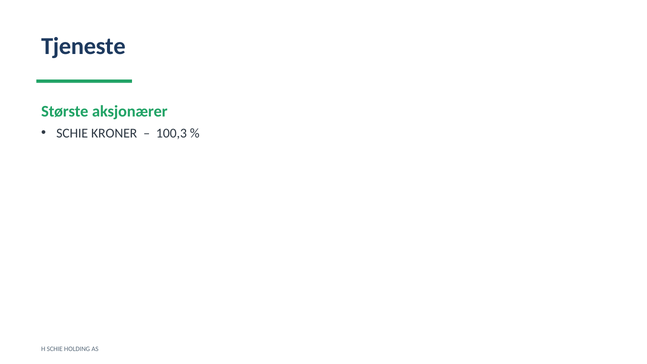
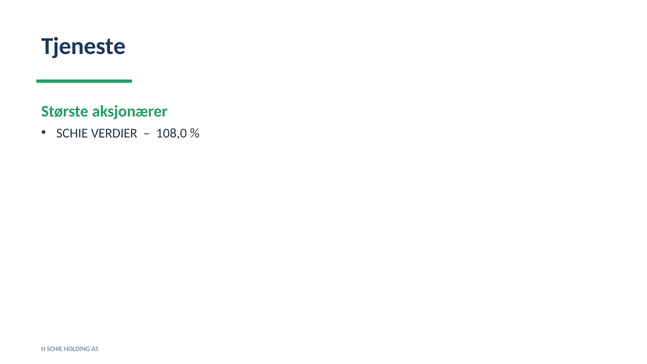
KRONER: KRONER -> VERDIER (114, 133)
100,3: 100,3 -> 108,0 (171, 133)
